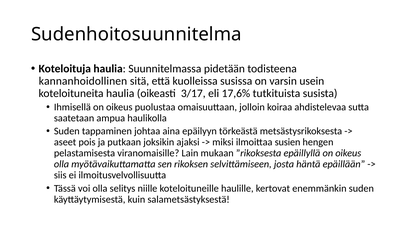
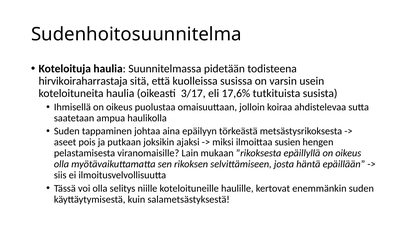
kannanhoidollinen: kannanhoidollinen -> hirvikoiraharrastaja (83, 81)
